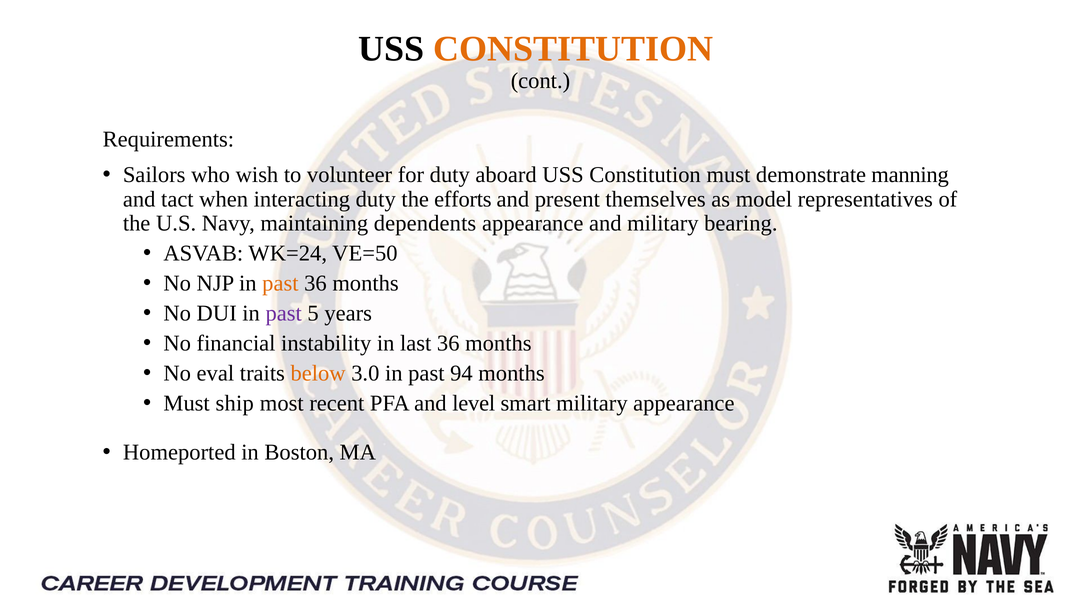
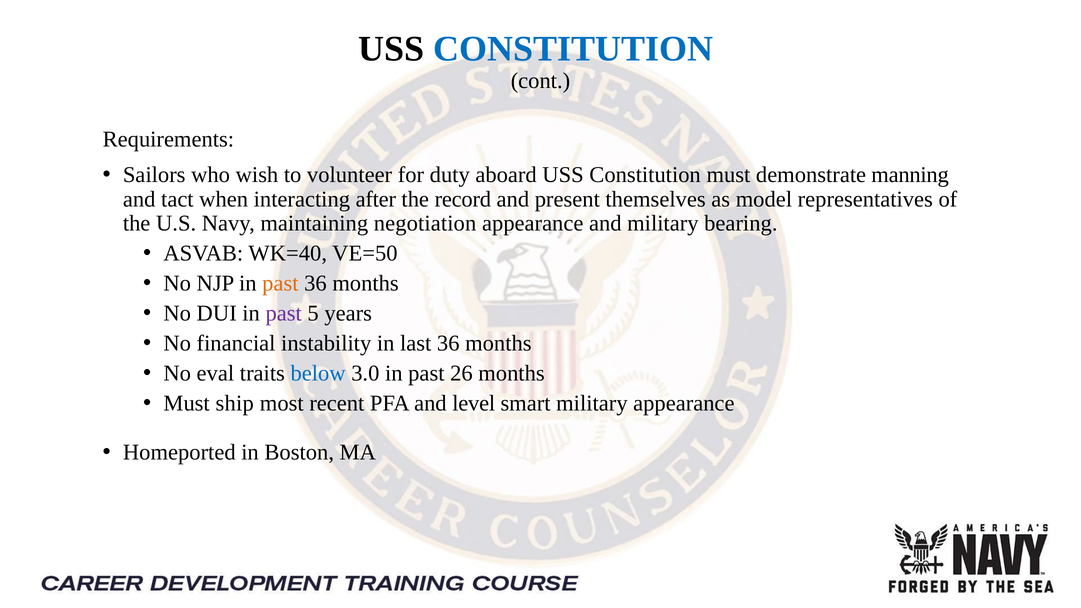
CONSTITUTION colour: orange -> blue (573, 49)
interacting duty: duty -> after (376, 199)
efforts: efforts -> record (463, 199)
dependents: dependents -> negotiation (425, 223)
WK=24: WK=24 -> WK=40 (288, 253)
below colour: orange -> blue (318, 373)
94: 94 -> 26 (461, 373)
